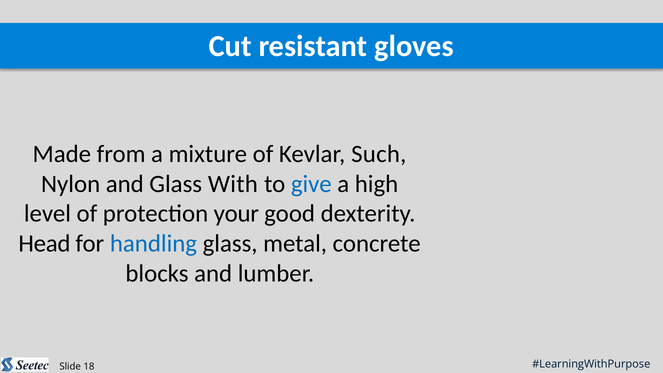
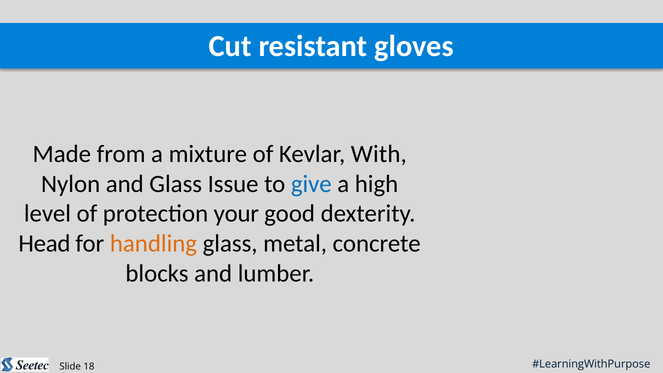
Such: Such -> With (379, 154)
With: With -> Issue (233, 184)
handling colour: blue -> orange (153, 243)
